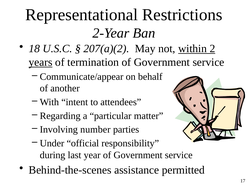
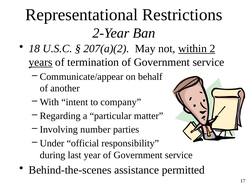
attendees: attendees -> company (121, 102)
